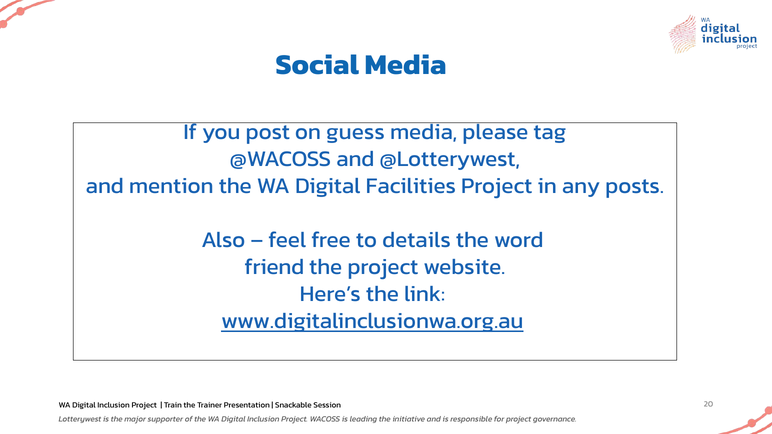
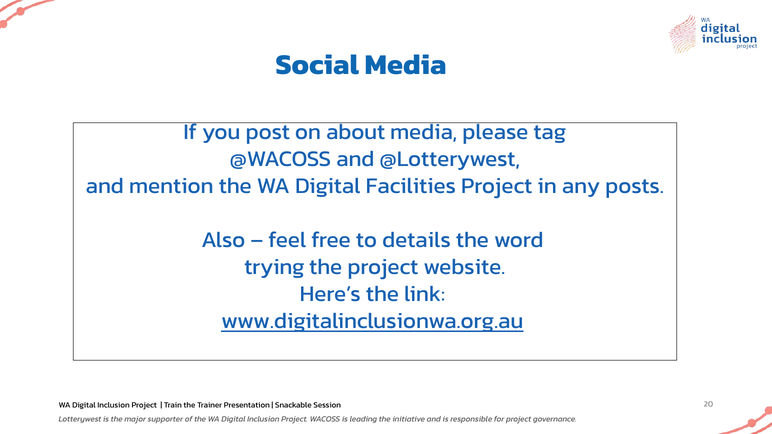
guess: guess -> about (356, 132)
friend: friend -> trying (274, 267)
